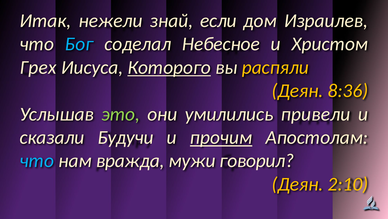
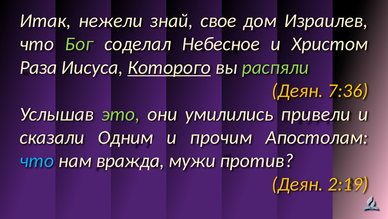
если: если -> свое (218, 21)
Бог colour: light blue -> light green (79, 44)
Грех: Грех -> Раза (38, 67)
распяли colour: yellow -> light green (275, 67)
8:36: 8:36 -> 7:36 (348, 90)
Будучи: Будучи -> Одним (126, 137)
прочим underline: present -> none (221, 137)
говорил: говорил -> против (257, 160)
2:10: 2:10 -> 2:19 (348, 184)
